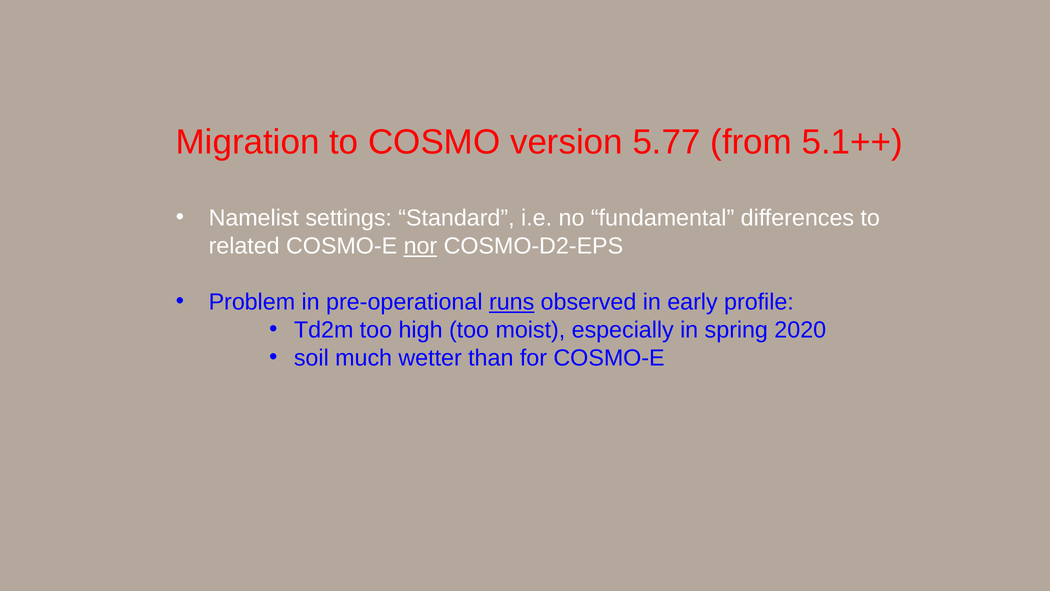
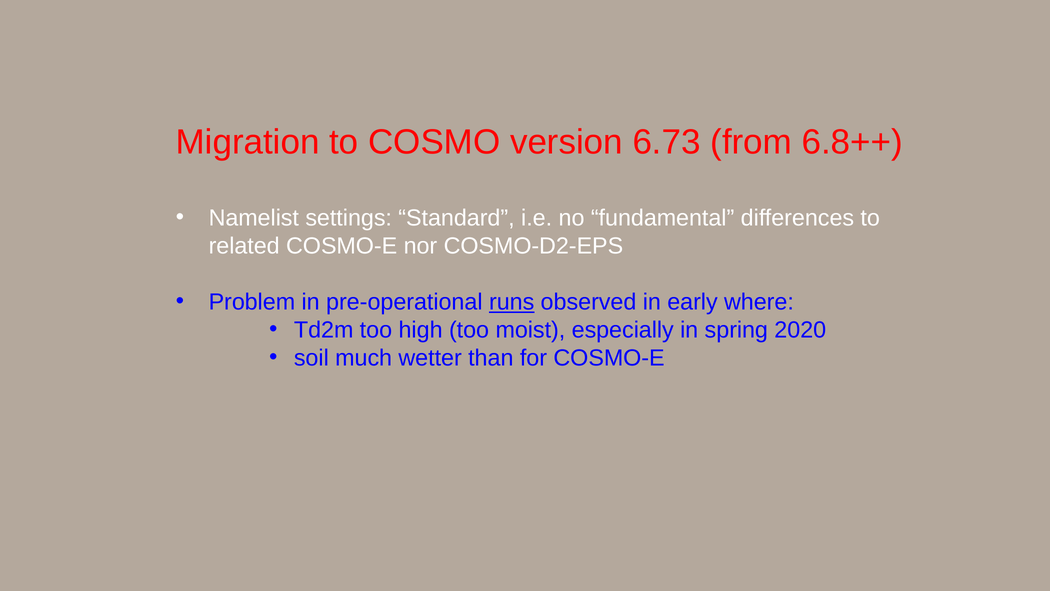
5.77: 5.77 -> 6.73 (667, 142)
5.1++: 5.1++ -> 6.8++ (852, 142)
nor underline: present -> none (420, 246)
profile: profile -> where (759, 302)
